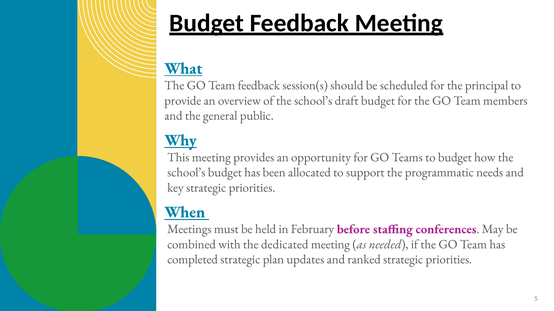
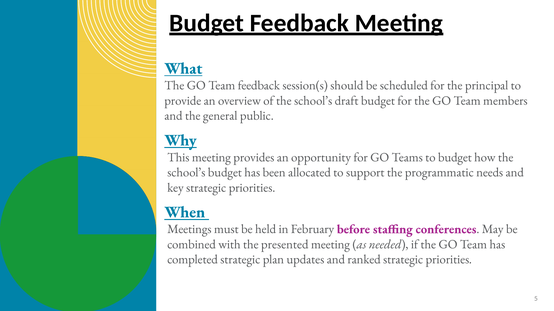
dedicated: dedicated -> presented (285, 245)
